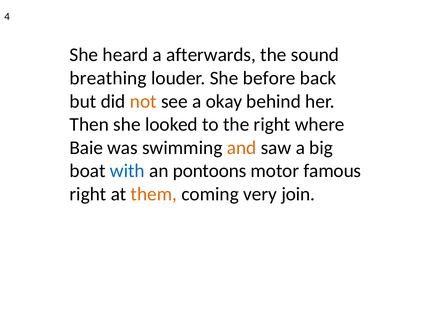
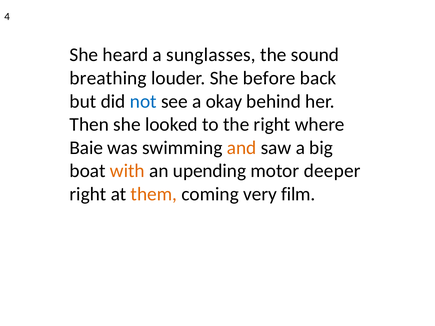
afterwards: afterwards -> sunglasses (211, 55)
not colour: orange -> blue (143, 101)
with colour: blue -> orange (127, 171)
pontoons: pontoons -> upending (210, 171)
famous: famous -> deeper (332, 171)
join: join -> film (298, 194)
